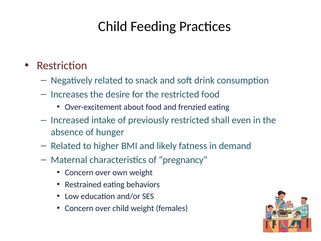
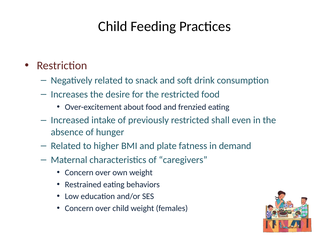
likely: likely -> plate (167, 146)
pregnancy: pregnancy -> caregivers (183, 160)
